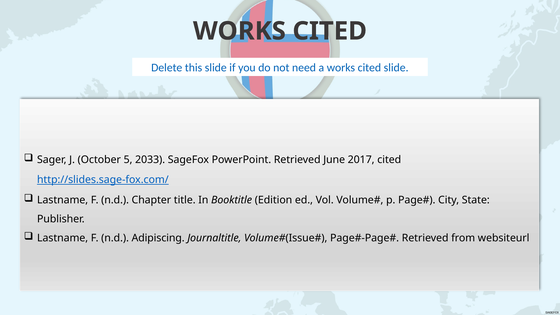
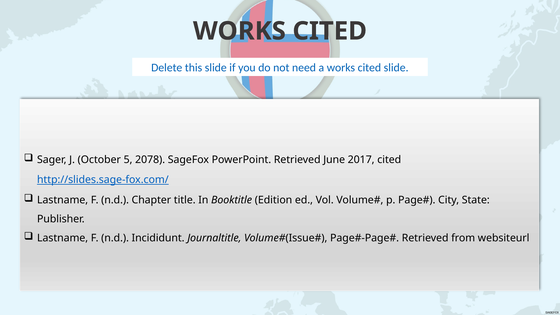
2033: 2033 -> 2078 (150, 160)
Adipiscing: Adipiscing -> Incididunt (158, 238)
